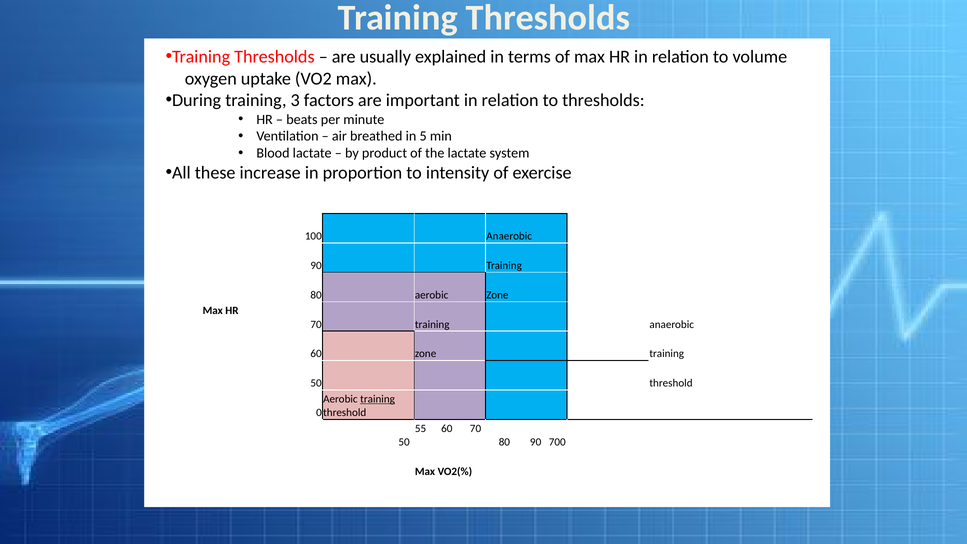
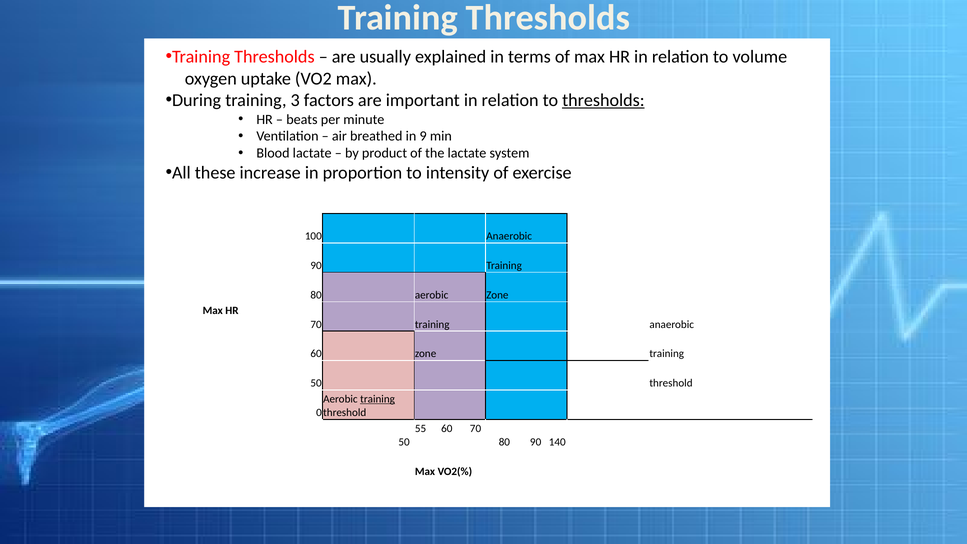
thresholds underline: none -> present (603, 100)
5: 5 -> 9 (423, 136)
700: 700 -> 140 (557, 442)
